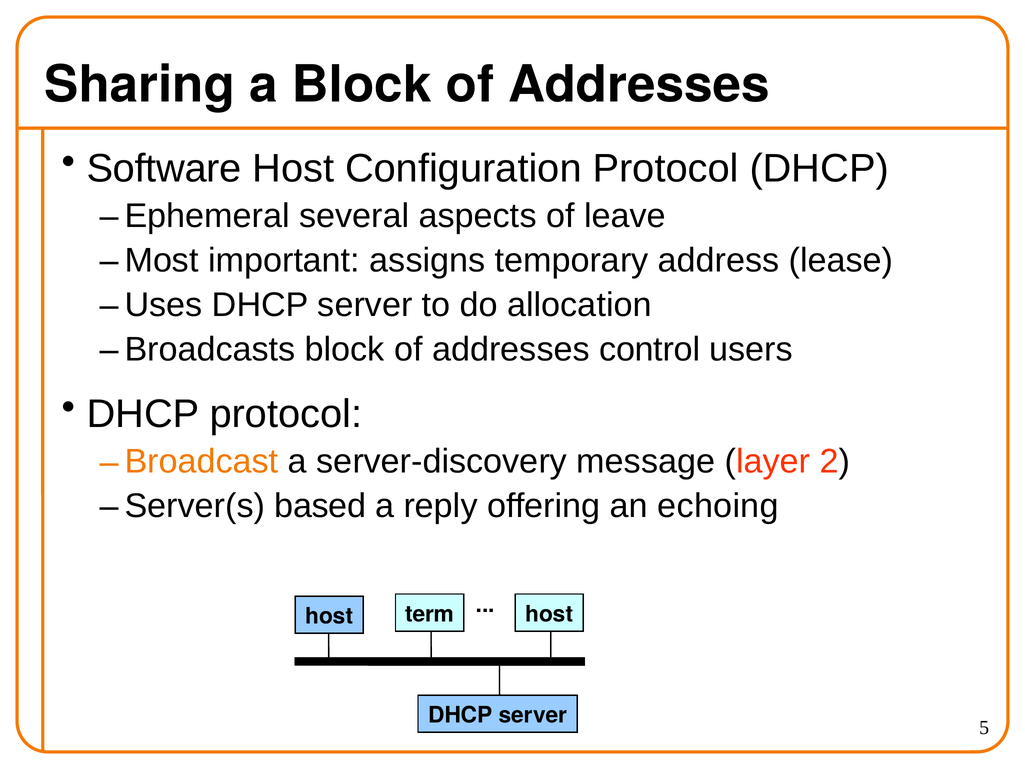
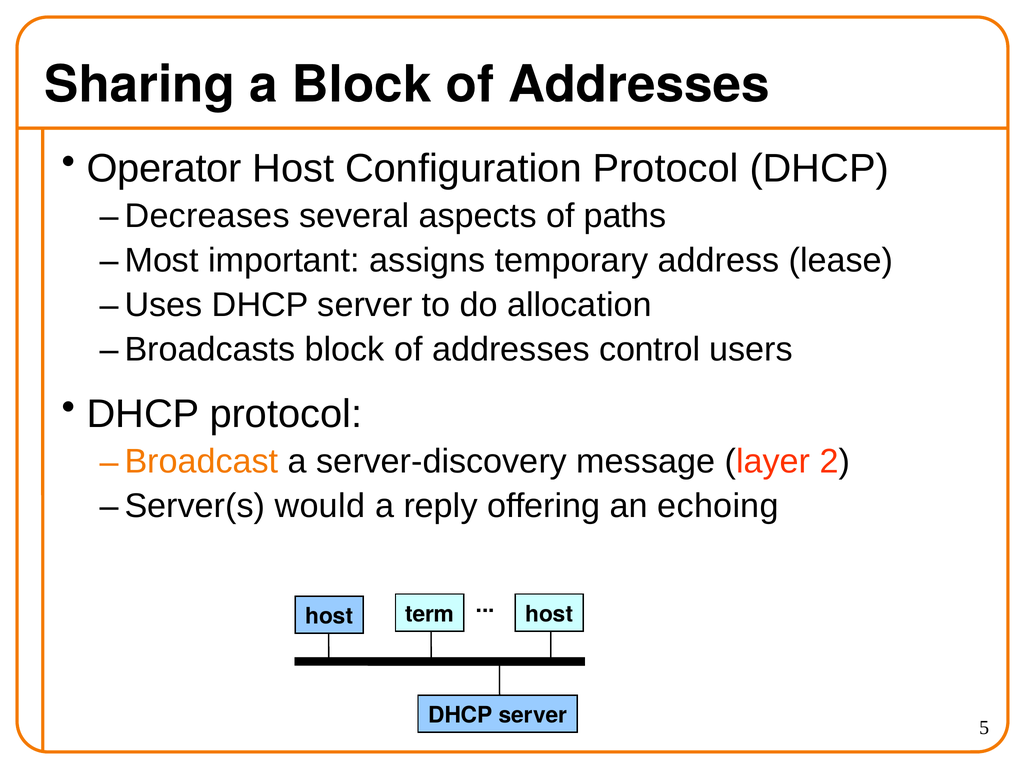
Software: Software -> Operator (164, 169)
Ephemeral: Ephemeral -> Decreases (207, 216)
leave: leave -> paths (625, 216)
based: based -> would (320, 506)
